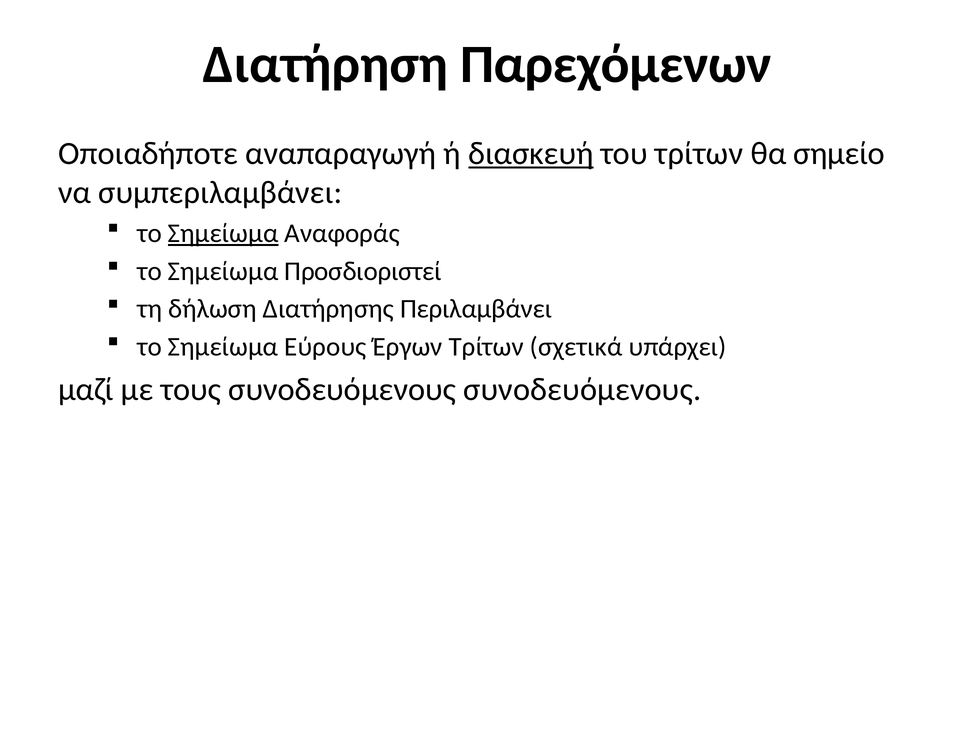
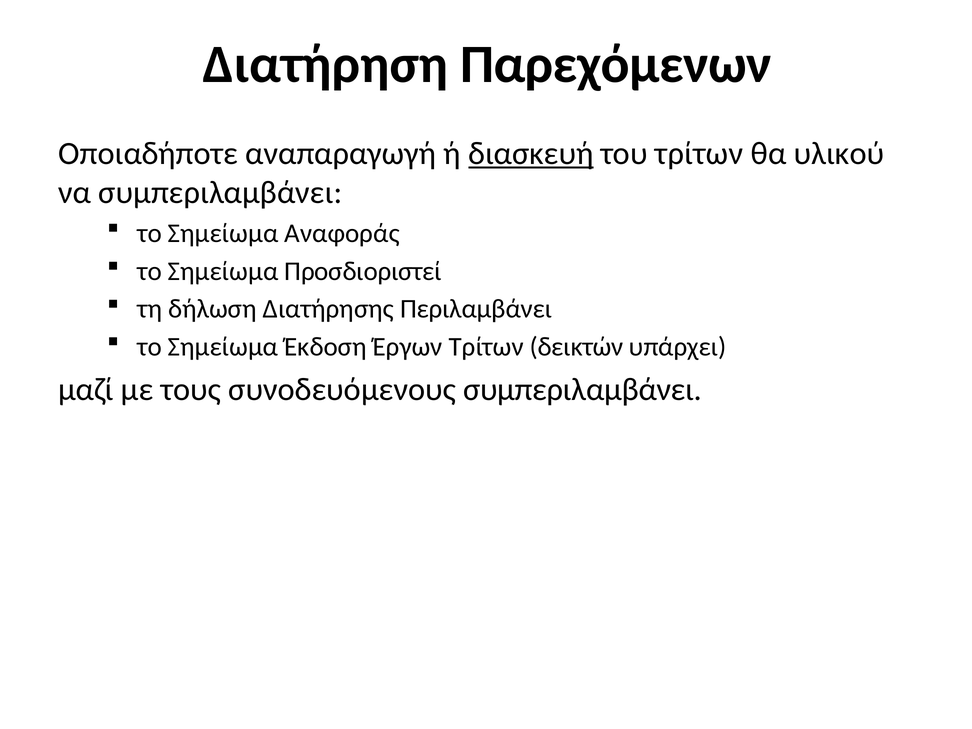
σημείο: σημείο -> υλικού (839, 154)
Σημείωμα underline: present -> none (223, 233)
Εύρους: Εύρους -> Έκδοση (325, 347)
σχετικά: σχετικά -> δεικτών (577, 347)
συνοδευόμενους συνοδευόμενους: συνοδευόμενους -> συμπεριλαμβάνει (583, 389)
